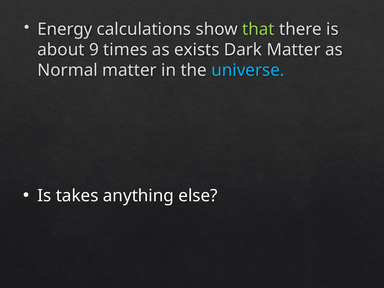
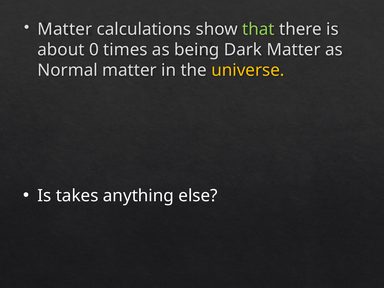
Energy: Energy -> Matter (65, 29)
9: 9 -> 0 (94, 50)
exists: exists -> being (197, 50)
universe colour: light blue -> yellow (248, 70)
